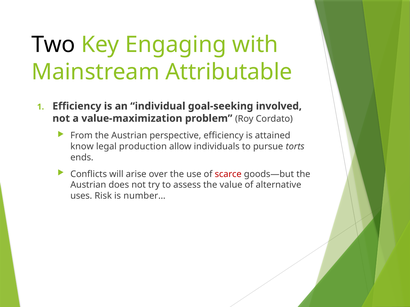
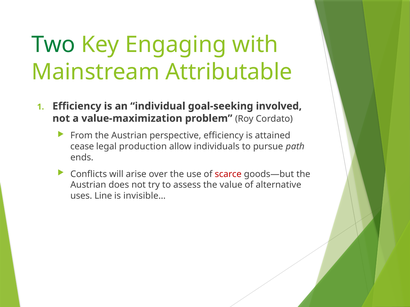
Two colour: black -> green (53, 45)
know: know -> cease (82, 147)
torts: torts -> path (295, 147)
Risk: Risk -> Line (103, 196)
number…: number… -> invisible… (144, 196)
